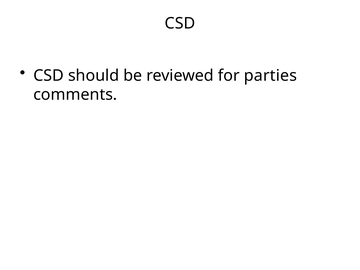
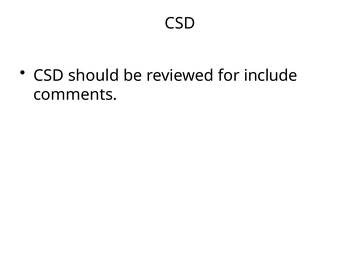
parties: parties -> include (271, 75)
